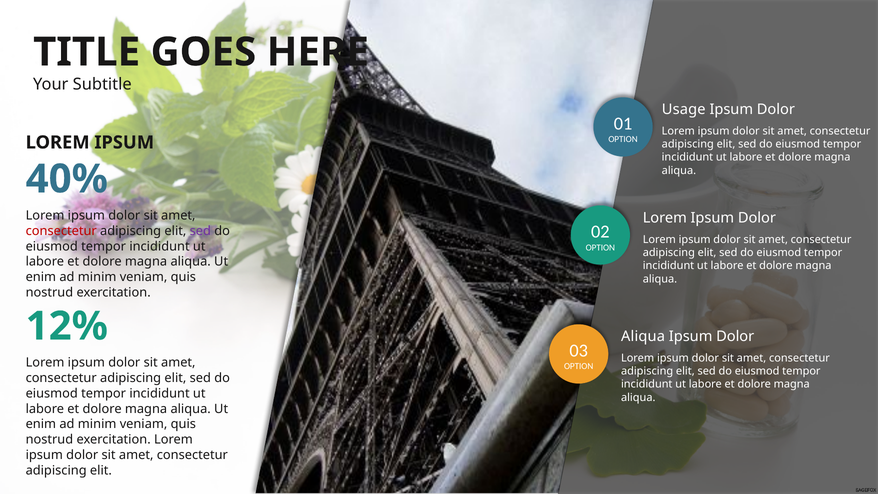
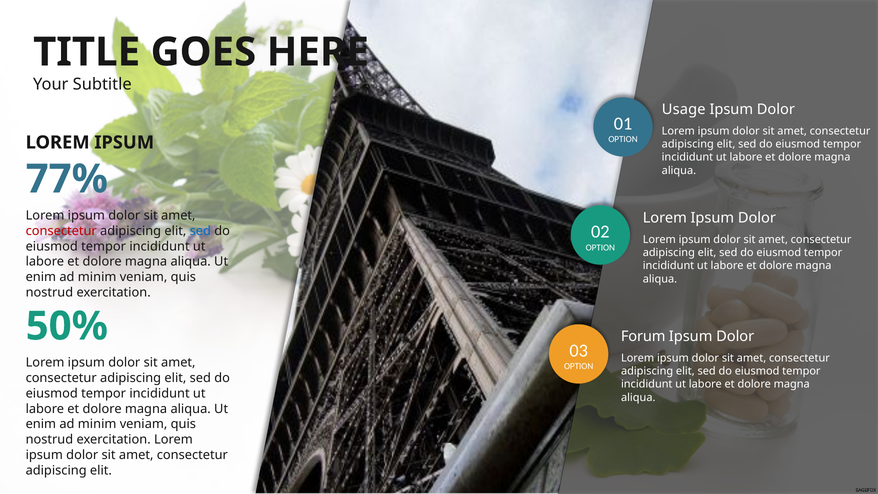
40%: 40% -> 77% (67, 179)
sed colour: purple -> blue (200, 231)
12%: 12% -> 50% (67, 326)
Aliqua: Aliqua -> Forum (643, 336)
